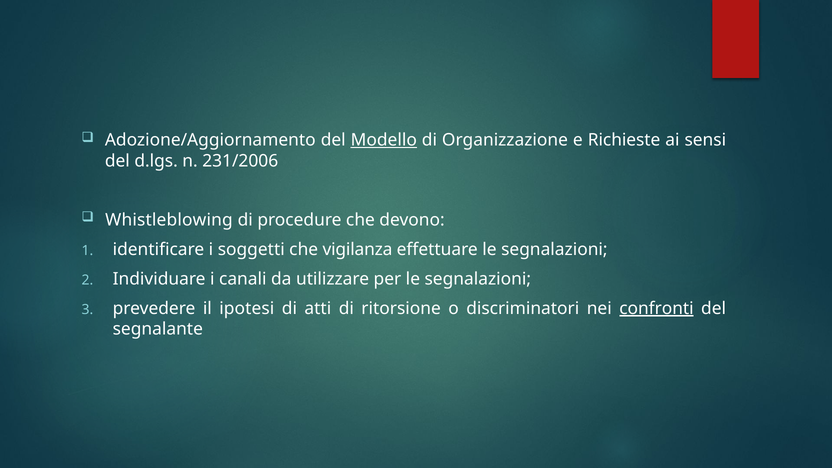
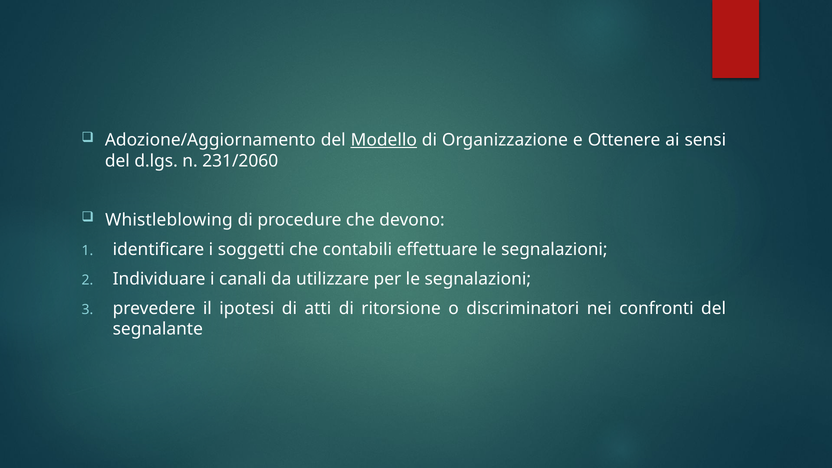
Richieste: Richieste -> Ottenere (624, 140)
231/2006: 231/2006 -> 231/2060 (240, 161)
vigilanza: vigilanza -> contabili (357, 249)
confronti underline: present -> none (656, 308)
